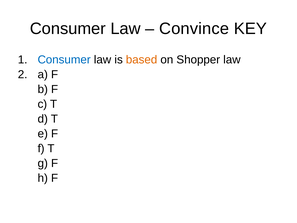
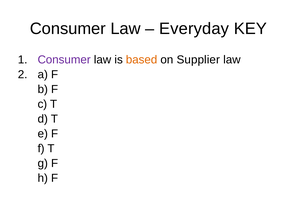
Convince: Convince -> Everyday (194, 29)
Consumer colour: blue -> purple (64, 60)
Shopper: Shopper -> Supplier (198, 60)
